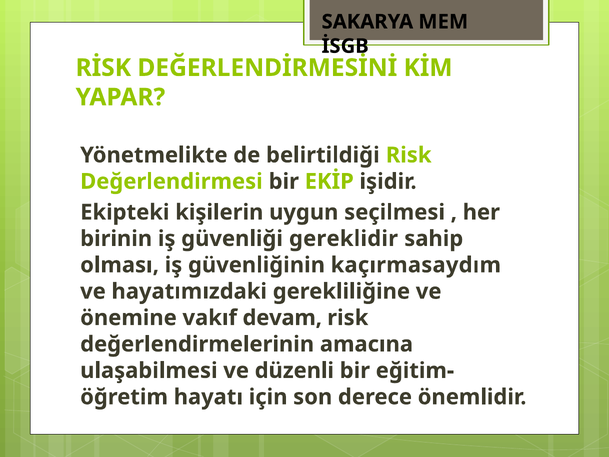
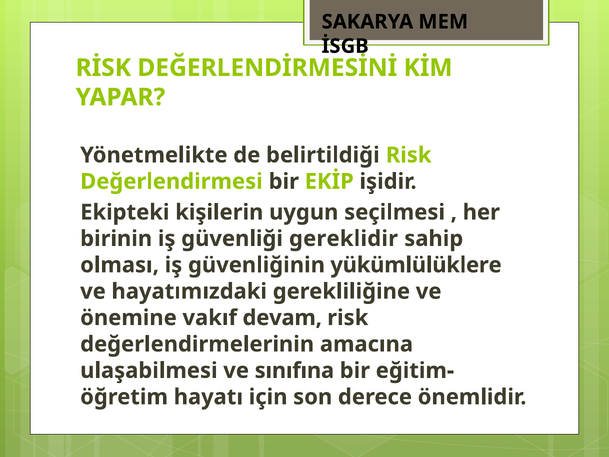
kaçırmasaydım: kaçırmasaydım -> yükümlülüklere (416, 265)
düzenli: düzenli -> sınıfına (294, 370)
